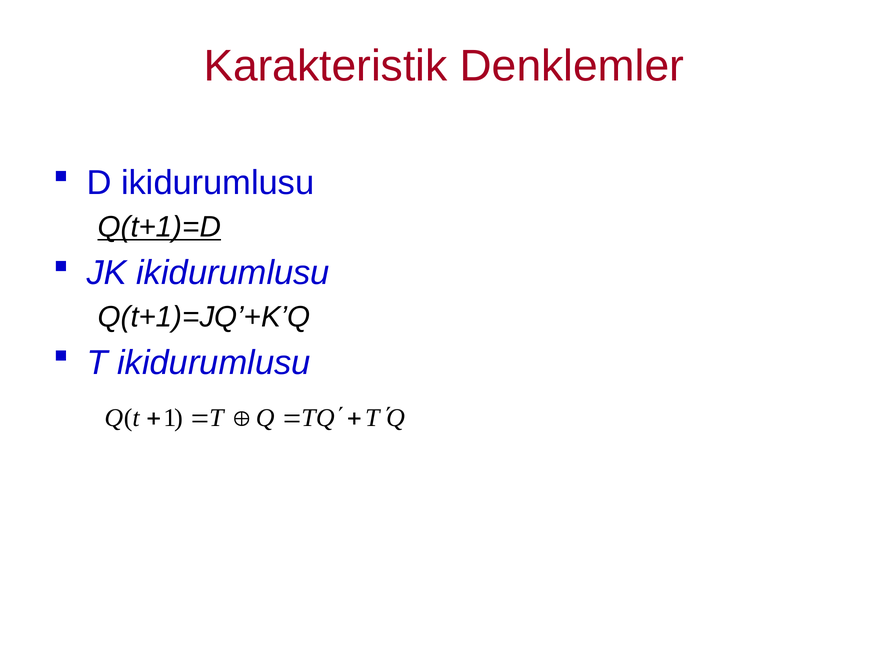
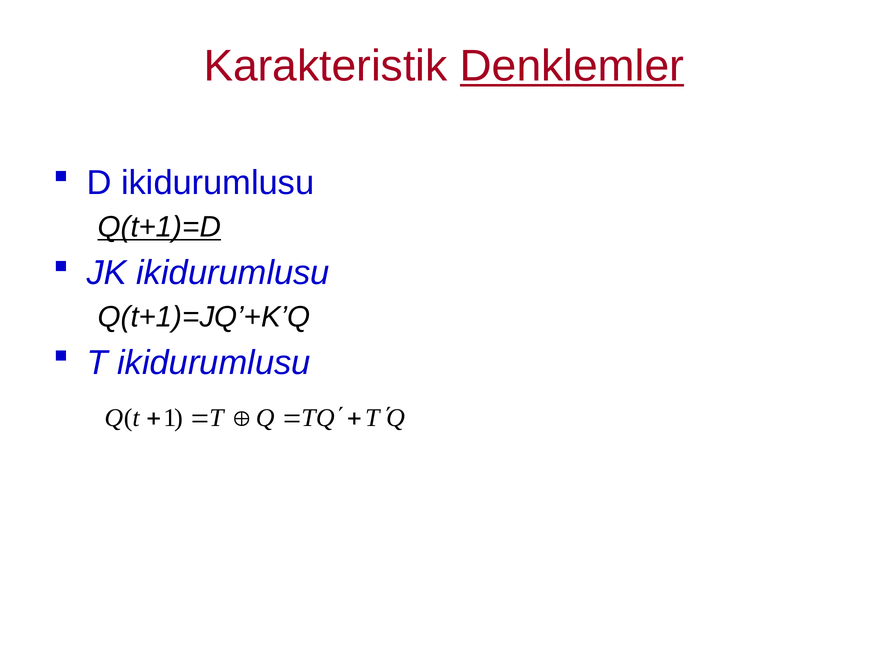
Denklemler underline: none -> present (572, 66)
